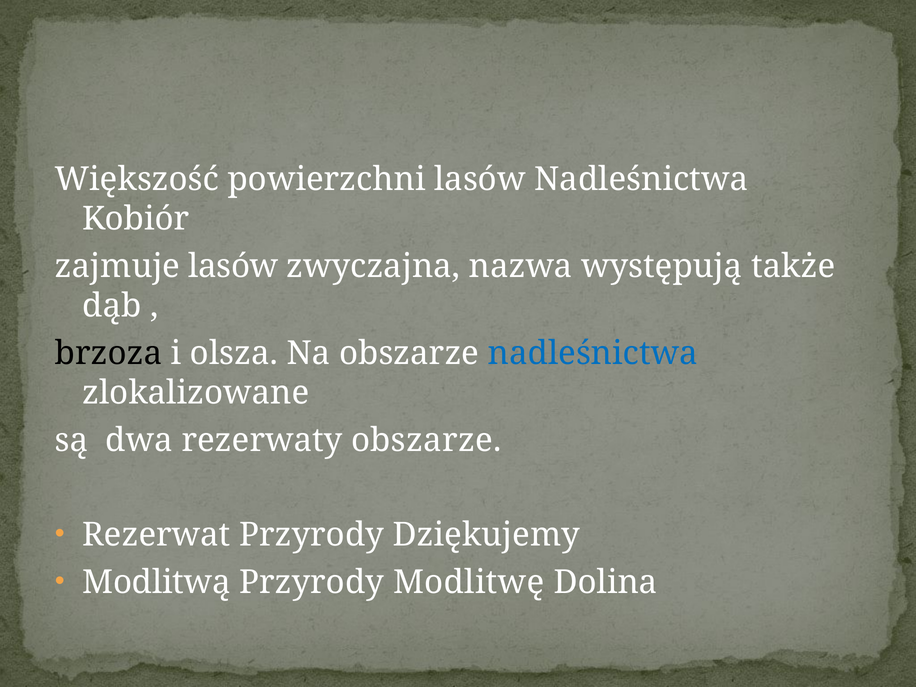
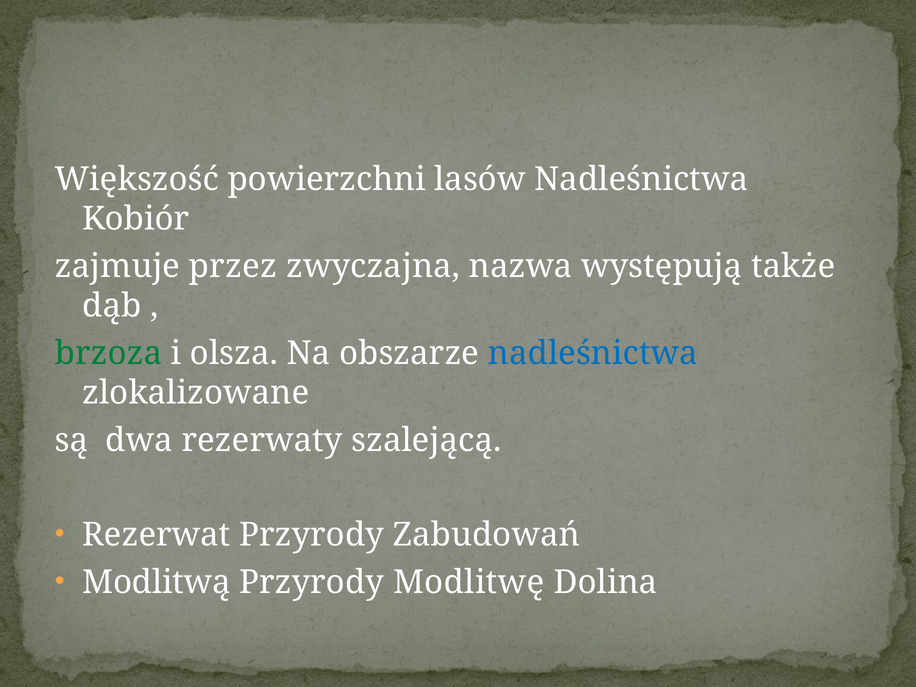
zajmuje lasów: lasów -> przez (233, 266)
brzoza colour: black -> green (109, 353)
rezerwaty obszarze: obszarze -> szalejącą (426, 440)
Dziękujemy: Dziękujemy -> Zabudowań (486, 535)
